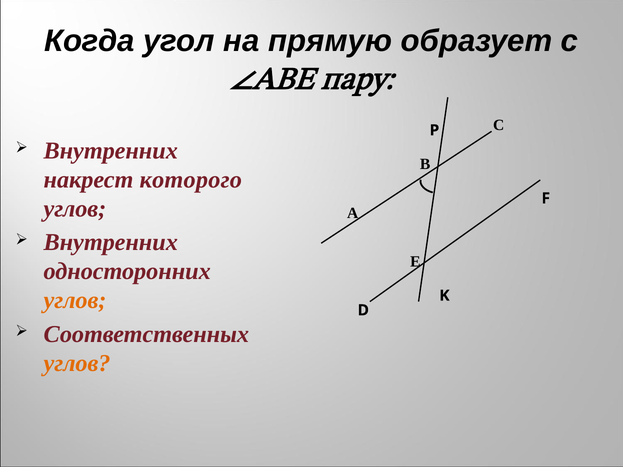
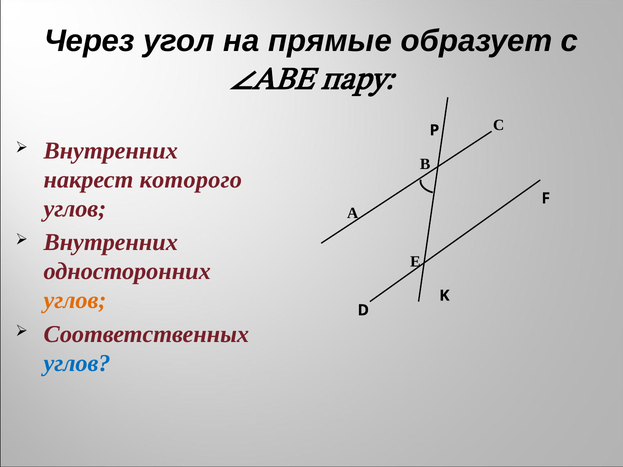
Когда: Когда -> Через (89, 41)
прямую: прямую -> прямые (330, 41)
углов colour: orange -> blue (77, 364)
